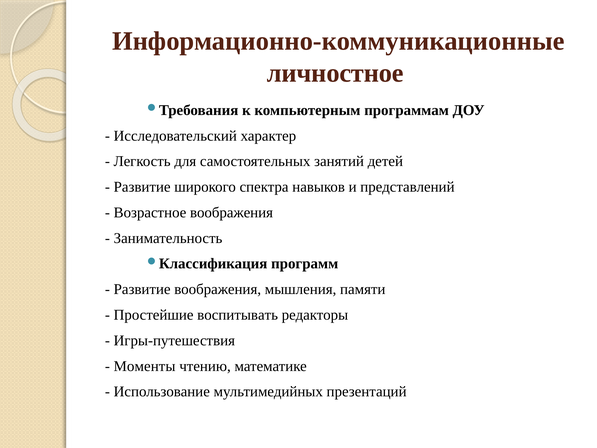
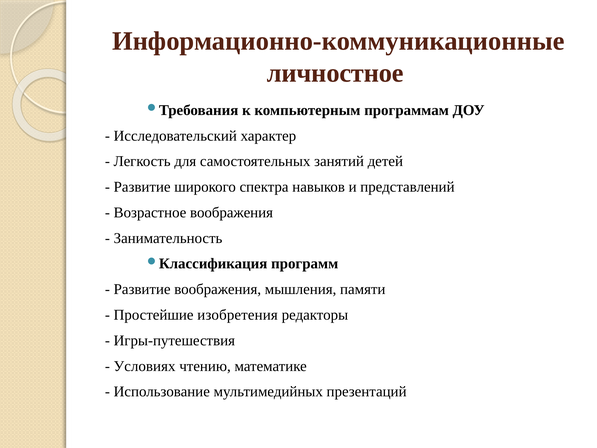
воспитывать: воспитывать -> изобретения (238, 315)
Моменты: Моменты -> Условиях (145, 366)
